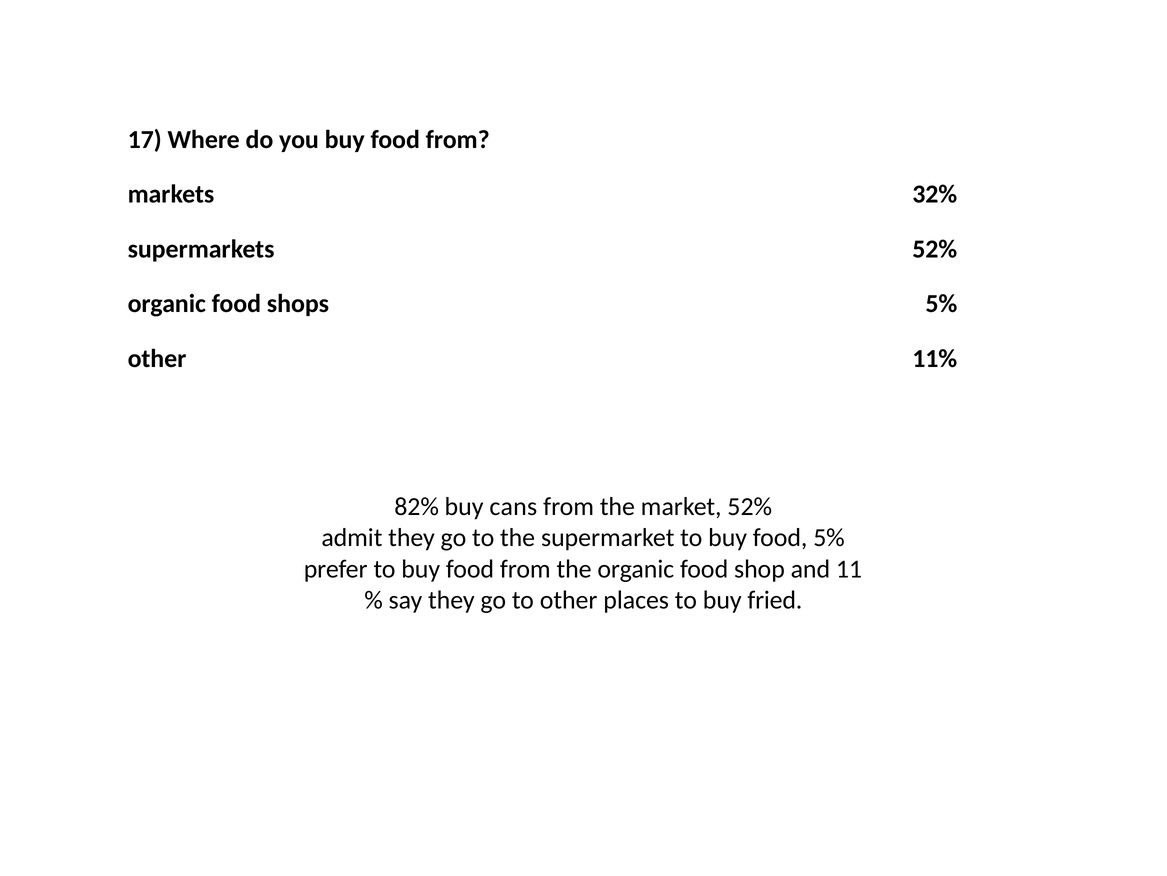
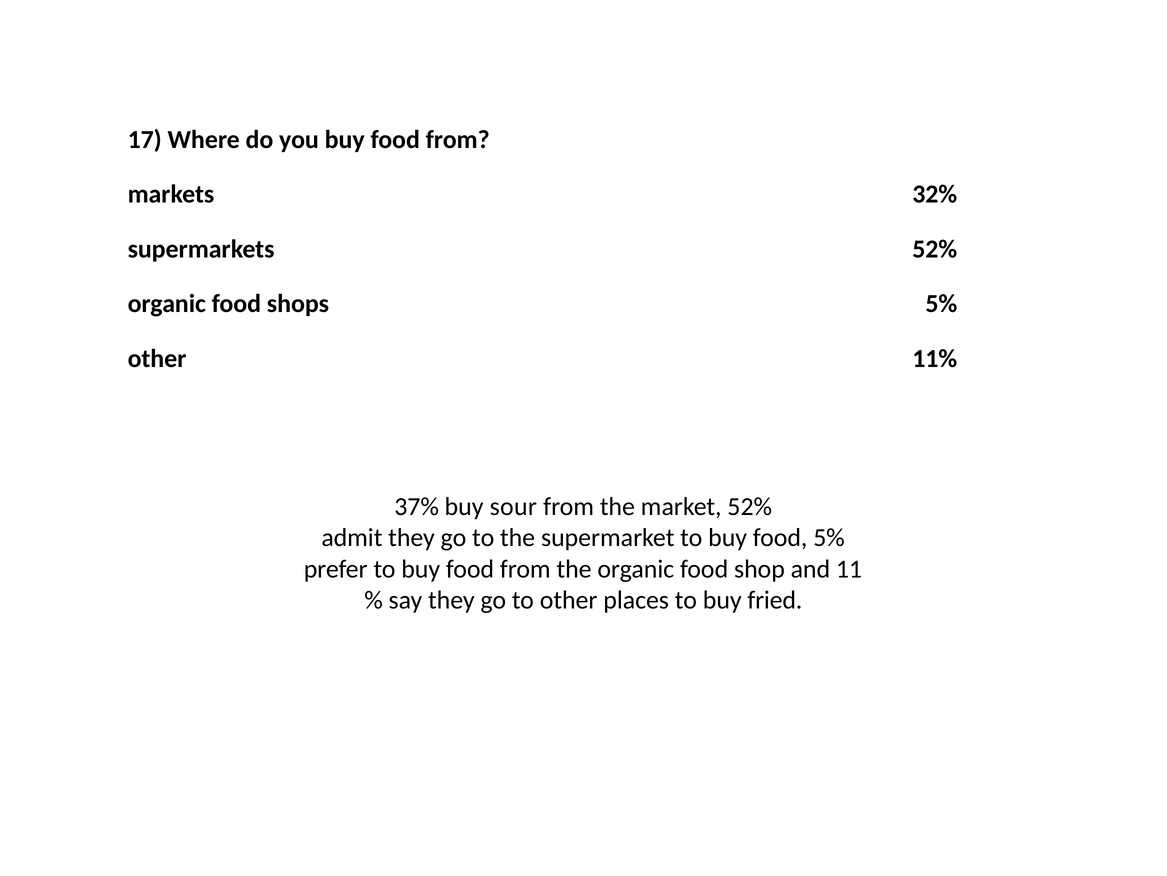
82%: 82% -> 37% (417, 506)
cans: cans -> sour (513, 506)
